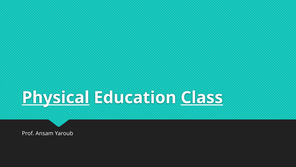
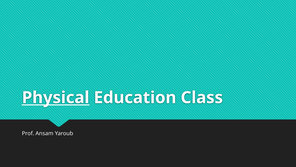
Class underline: present -> none (202, 97)
